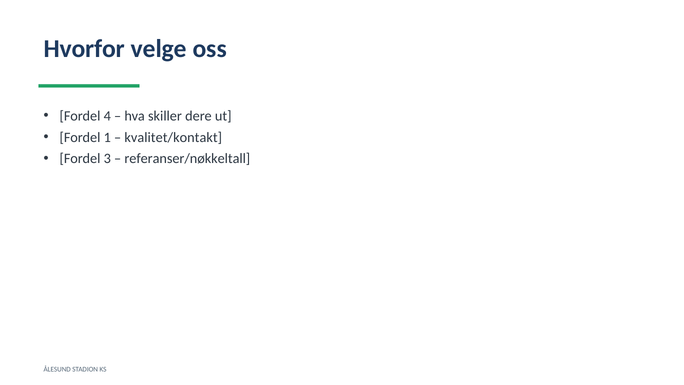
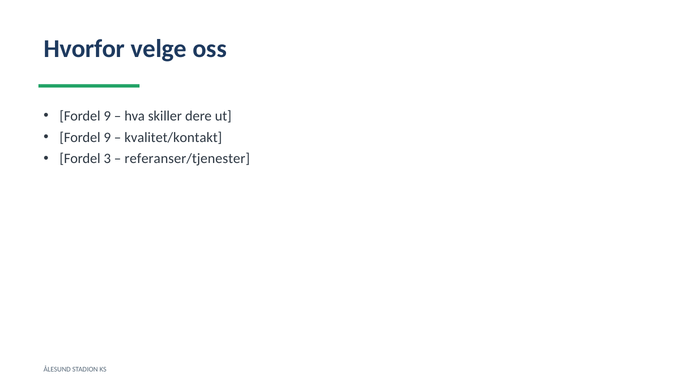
4: 4 -> 9 (107, 116)
1: 1 -> 9 (107, 137)
referanser/nøkkeltall: referanser/nøkkeltall -> referanser/tjenester (187, 159)
